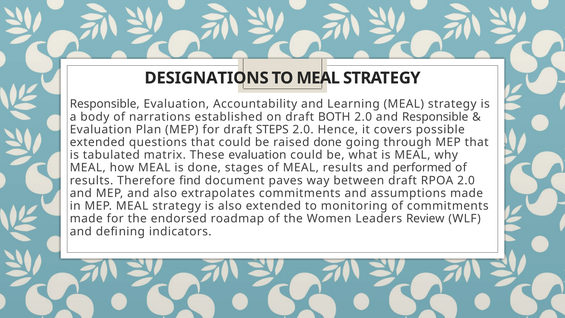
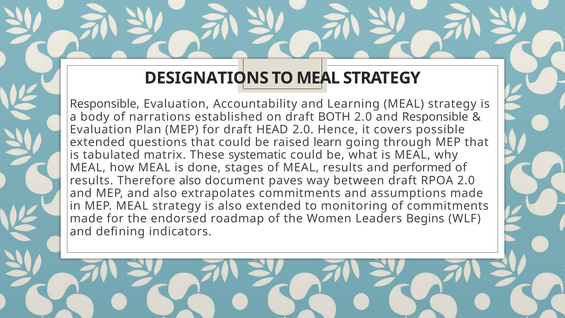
STEPS: STEPS -> HEAD (272, 129)
raised done: done -> learn (328, 142)
These evaluation: evaluation -> systematic (257, 155)
Therefore find: find -> also (190, 180)
Review: Review -> Begins (425, 219)
